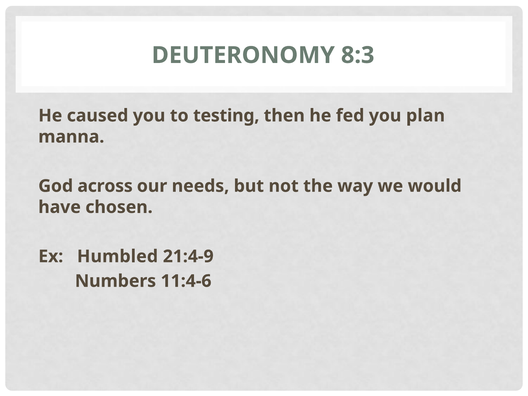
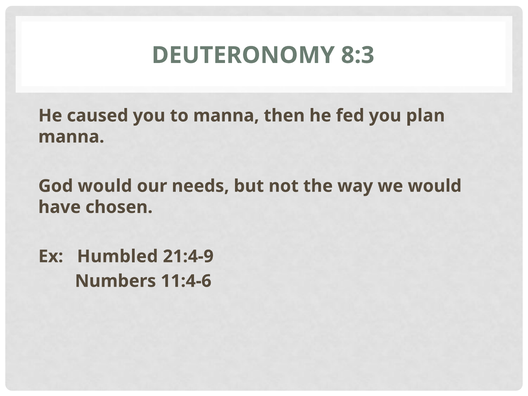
to testing: testing -> manna (226, 116)
God across: across -> would (105, 186)
